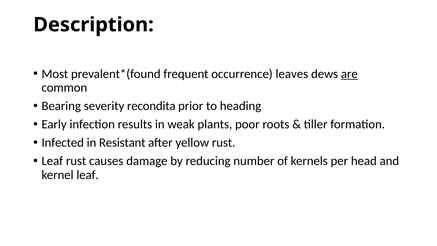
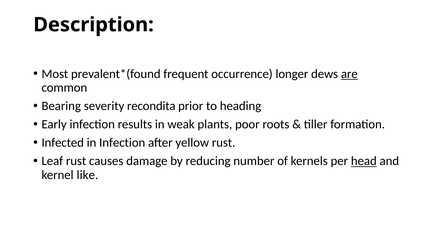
leaves: leaves -> longer (292, 74)
in Resistant: Resistant -> Infection (122, 143)
head underline: none -> present (364, 161)
kernel leaf: leaf -> like (87, 175)
